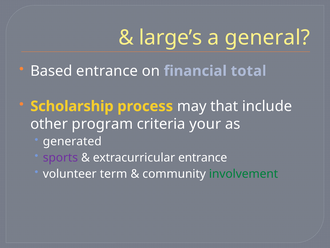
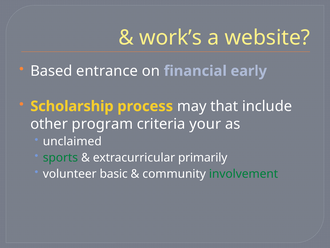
large’s: large’s -> work’s (171, 38)
general: general -> website (267, 38)
total: total -> early (249, 71)
generated: generated -> unclaimed (72, 141)
sports colour: purple -> green (60, 157)
extracurricular entrance: entrance -> primarily (203, 157)
term: term -> basic (114, 174)
